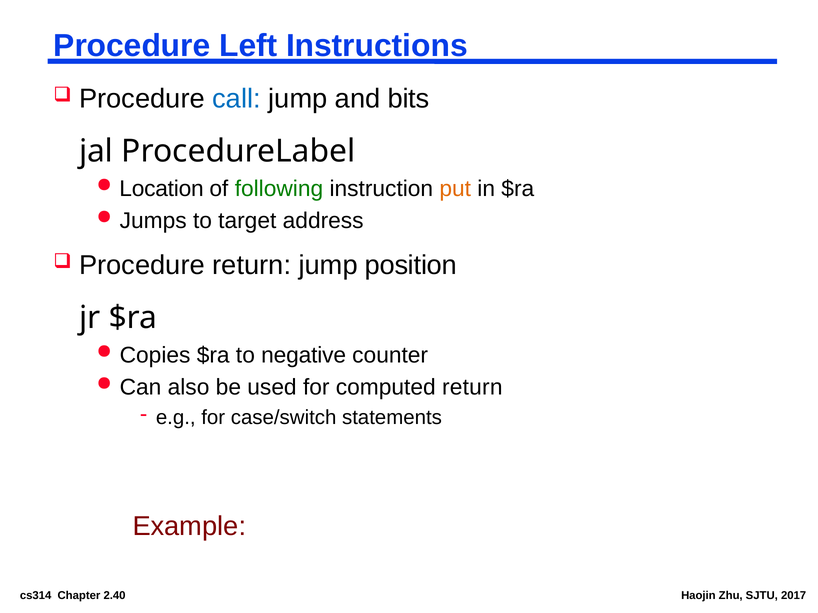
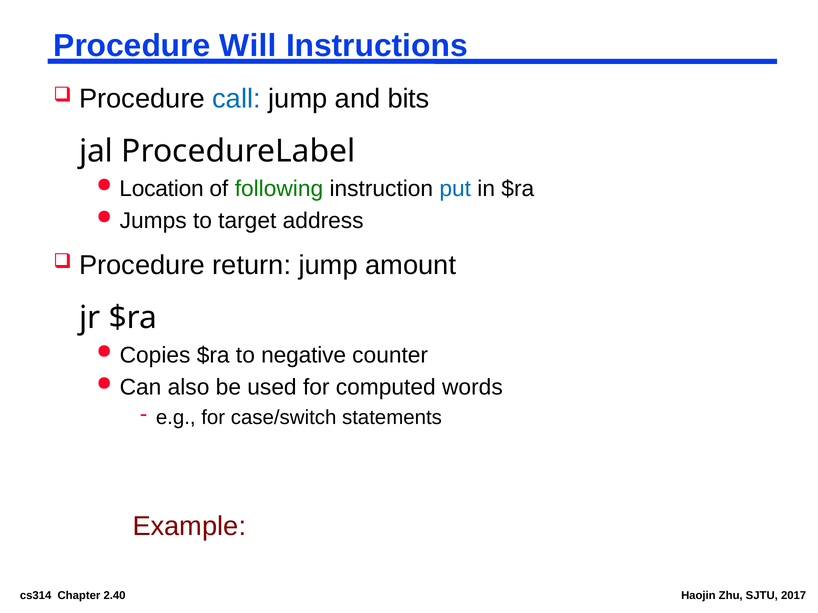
Left: Left -> Will (248, 46)
put colour: orange -> blue (455, 189)
position: position -> amount (411, 265)
computed return: return -> words (472, 388)
